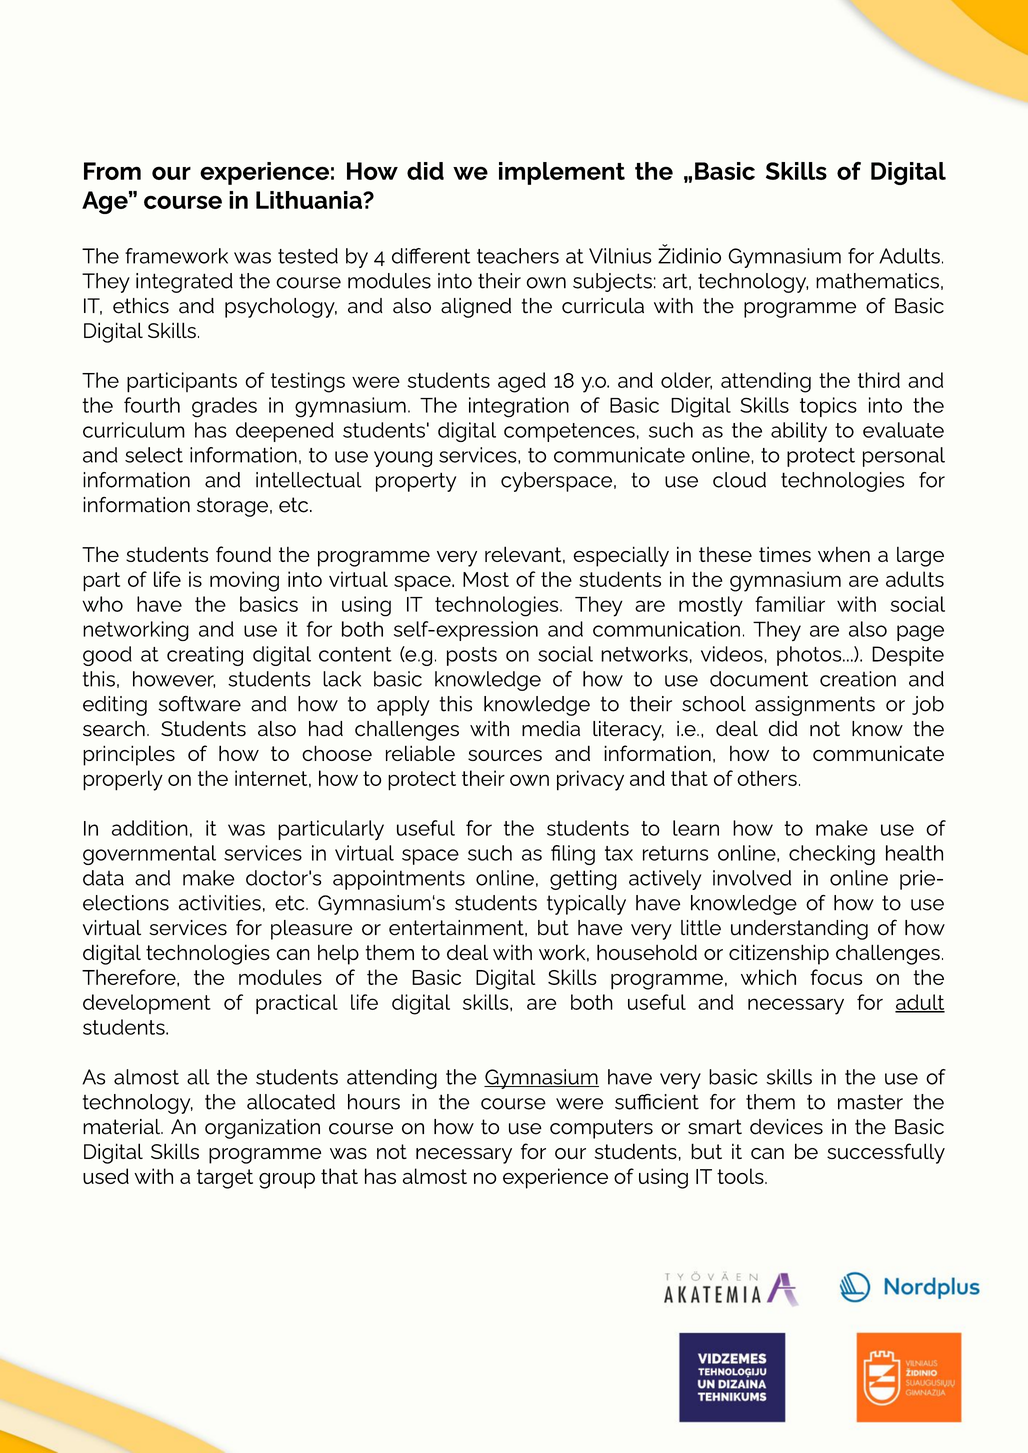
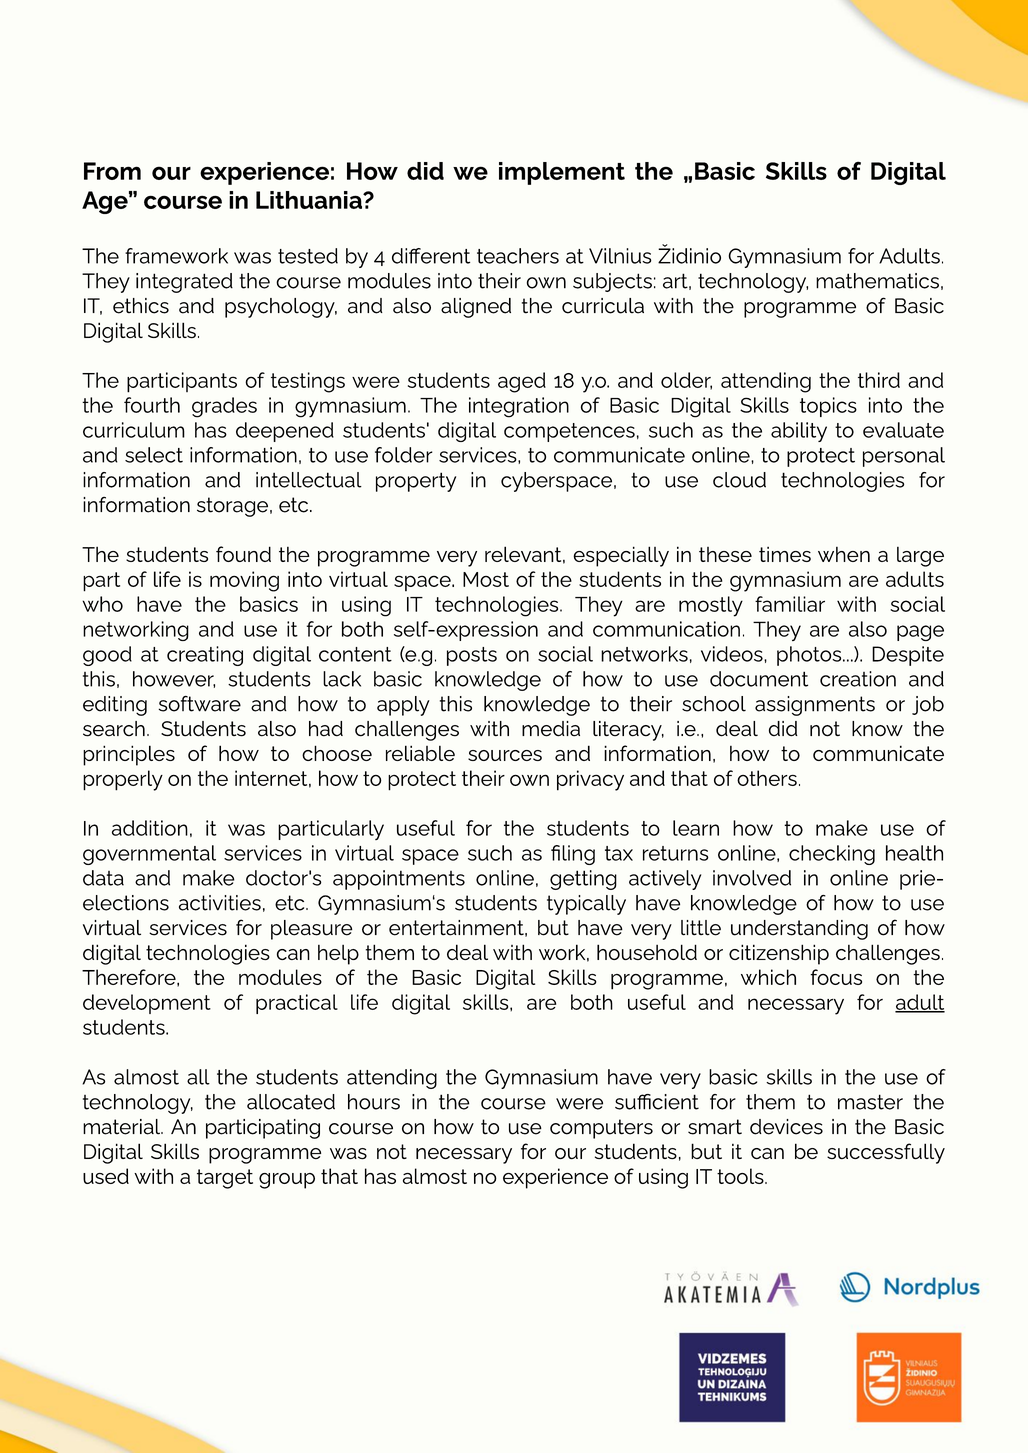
young: young -> folder (403, 456)
Gymnasium underline: present -> none (542, 1078)
organization: organization -> participating (263, 1127)
